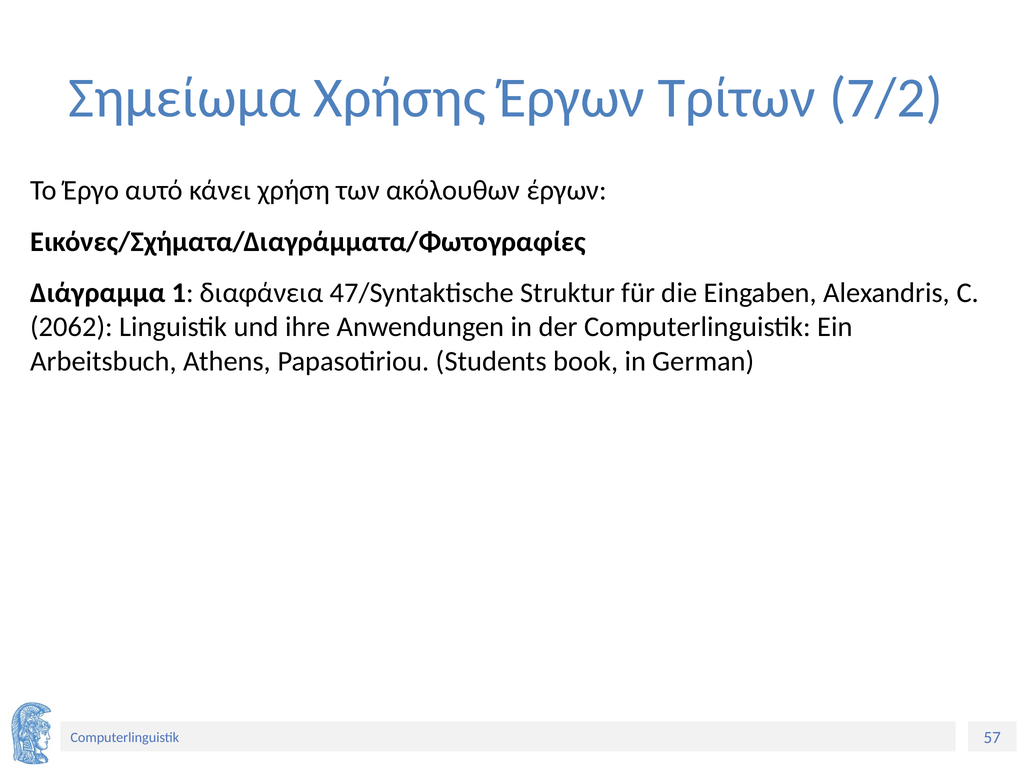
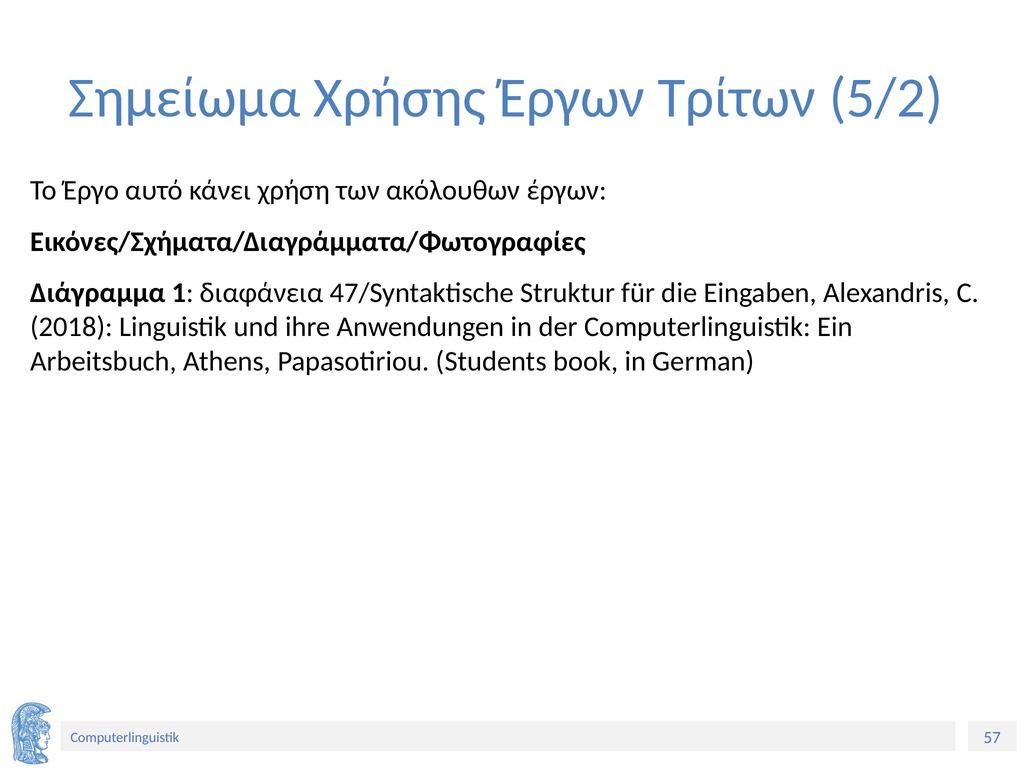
7/2: 7/2 -> 5/2 (886, 98)
2062: 2062 -> 2018 (72, 327)
